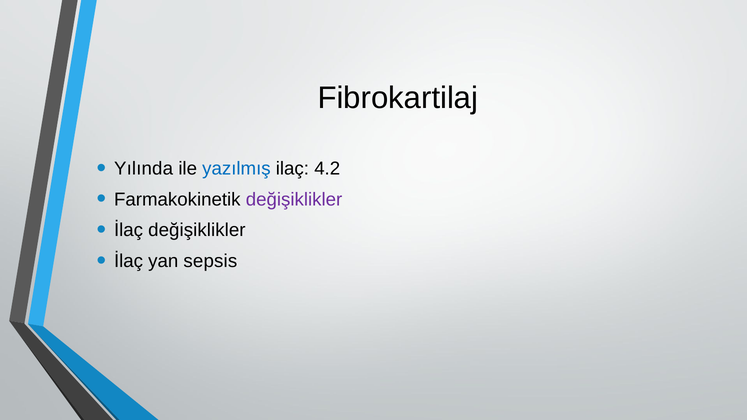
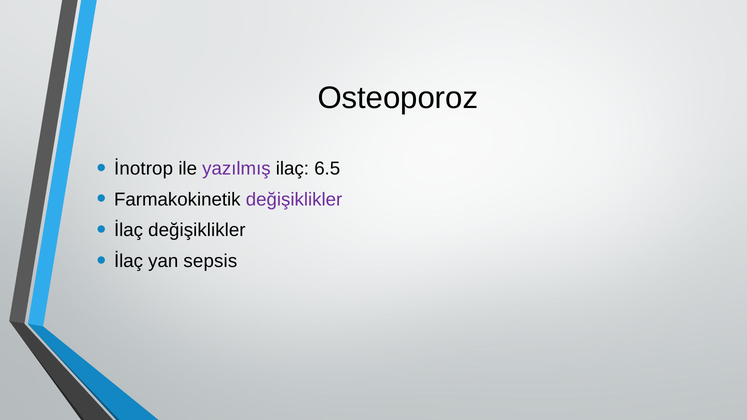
Fibrokartilaj: Fibrokartilaj -> Osteoporoz (398, 98)
Yılında: Yılında -> İnotrop (144, 169)
yazılmış colour: blue -> purple (236, 169)
4.2: 4.2 -> 6.5 (327, 169)
